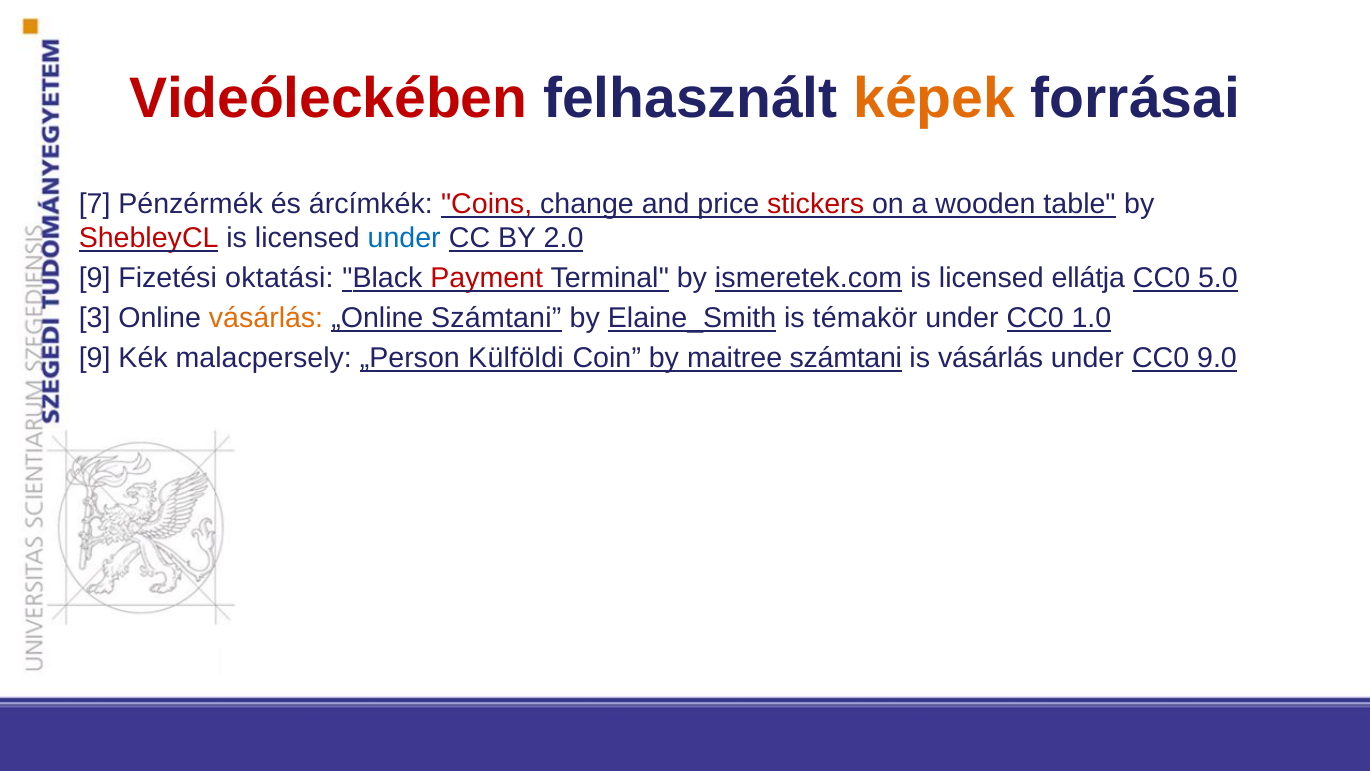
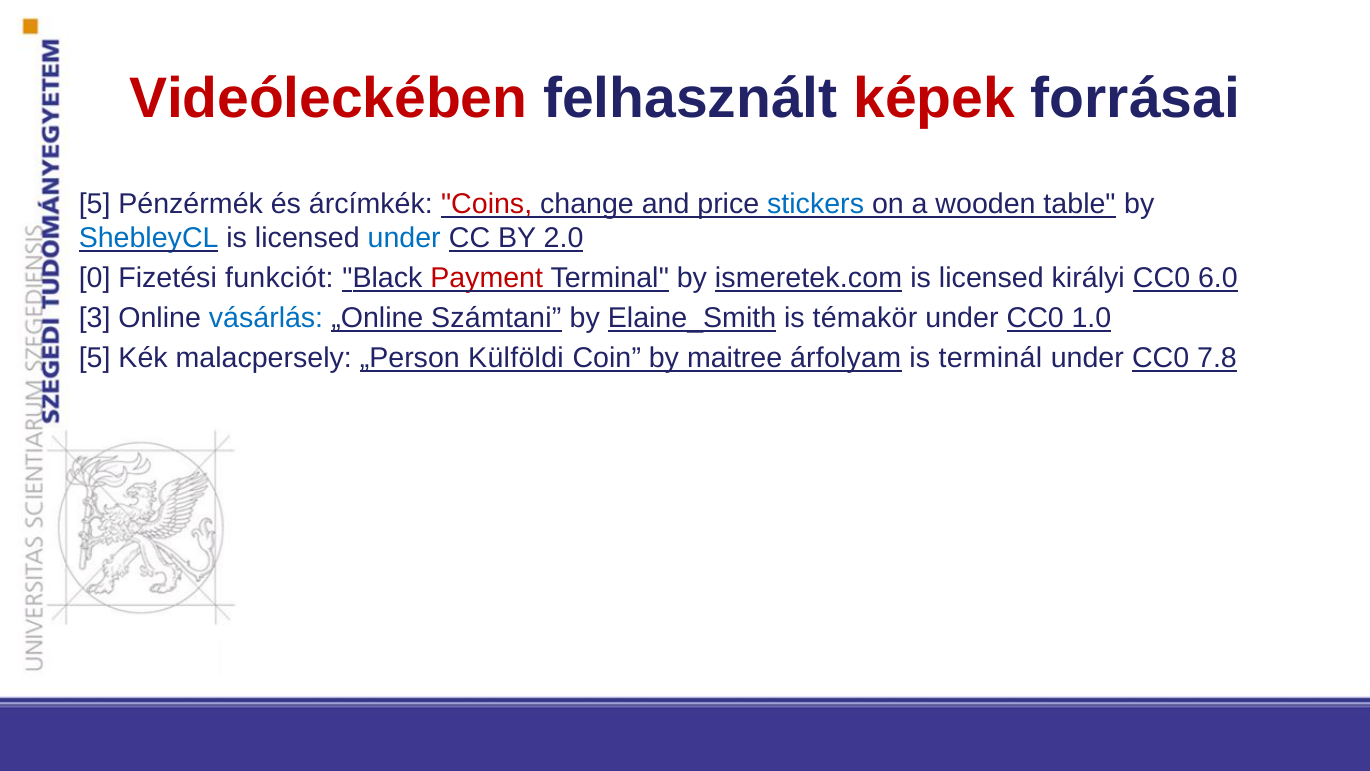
képek colour: orange -> red (934, 99)
7: 7 -> 5 (95, 204)
stickers colour: red -> blue (816, 204)
ShebleyCL colour: red -> blue (149, 238)
9: 9 -> 0 (95, 278)
oktatási: oktatási -> funkciót (279, 278)
ellátja: ellátja -> királyi (1088, 278)
5.0: 5.0 -> 6.0 (1218, 278)
vásárlás colour: orange -> blue (266, 318)
9: 9 -> 5 (95, 358)
maitree számtani: számtani -> árfolyam (846, 358)
is vásárlás: vásárlás -> terminál (990, 358)
9.0: 9.0 -> 7.8 (1217, 358)
